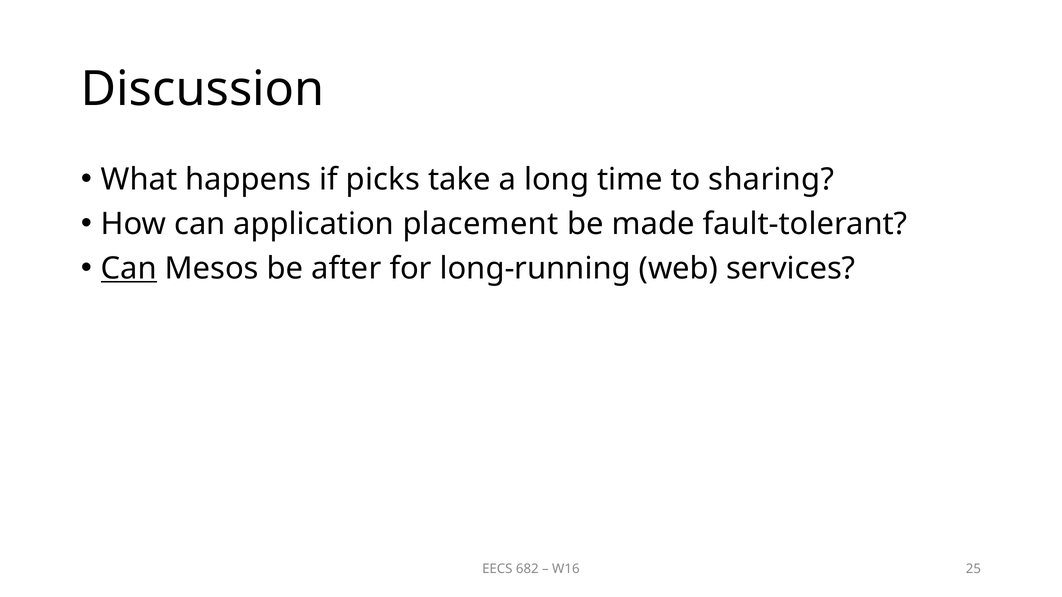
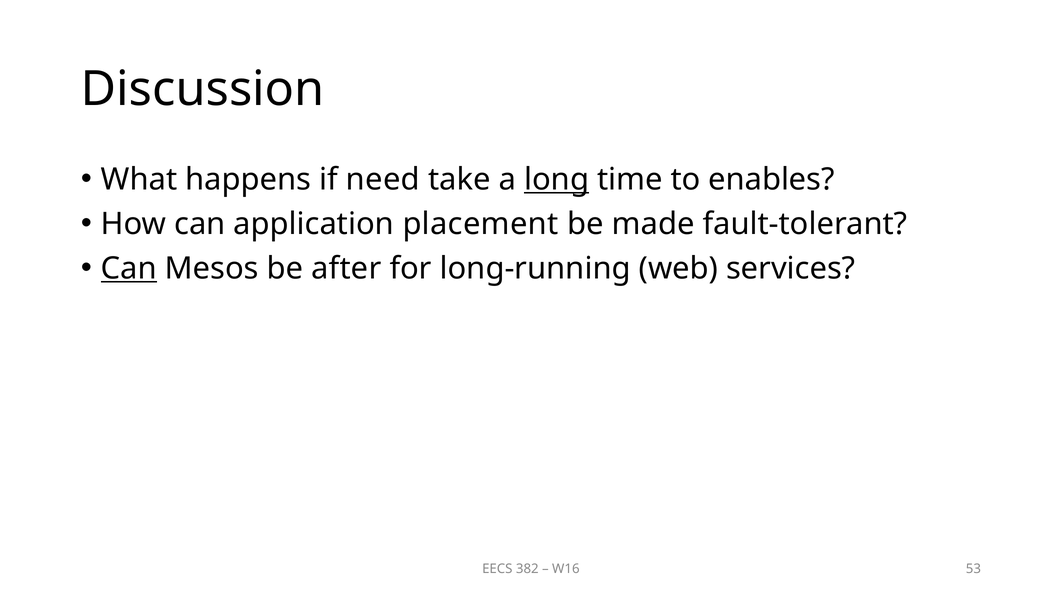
picks: picks -> need (383, 180)
long underline: none -> present (557, 180)
sharing: sharing -> enables (772, 180)
682: 682 -> 382 (527, 569)
25: 25 -> 53 (973, 569)
